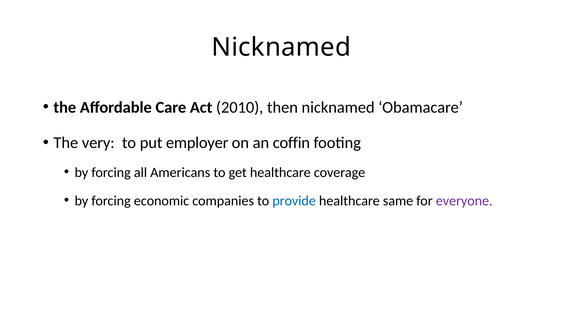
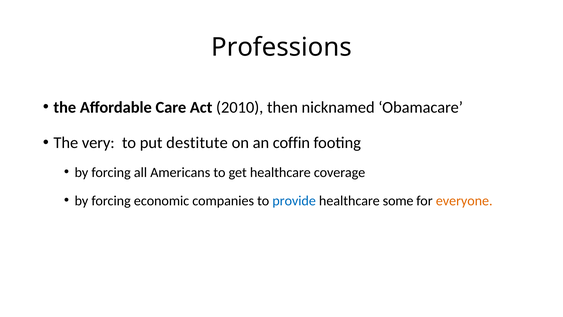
Nicknamed: Nicknamed -> Professions (281, 47)
employer: employer -> destitute (197, 143)
same: same -> some (398, 200)
everyone colour: purple -> orange (464, 200)
